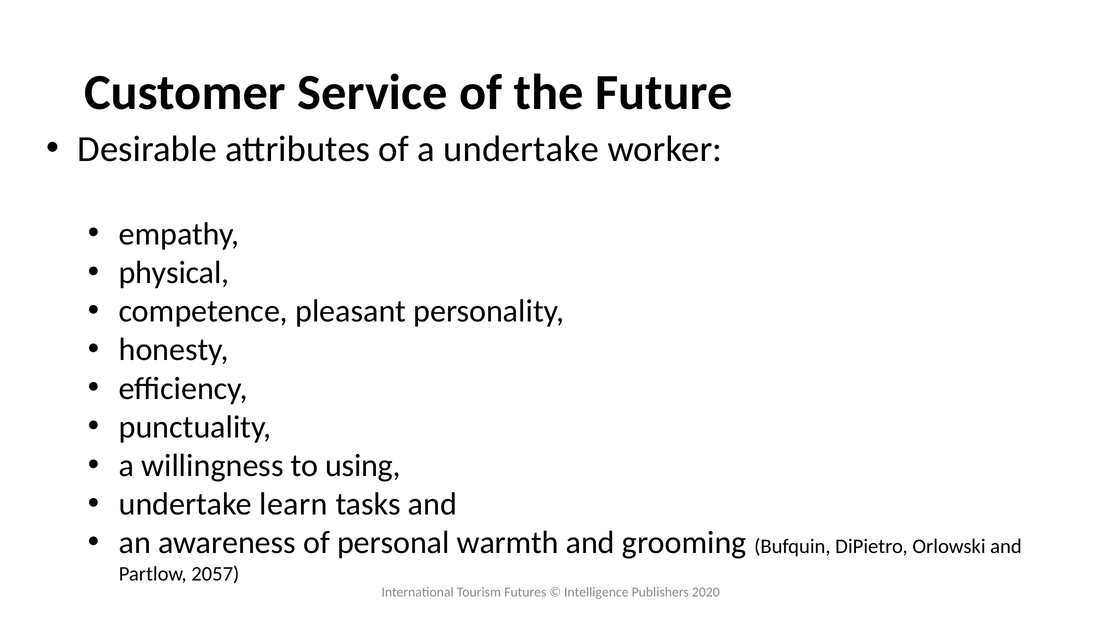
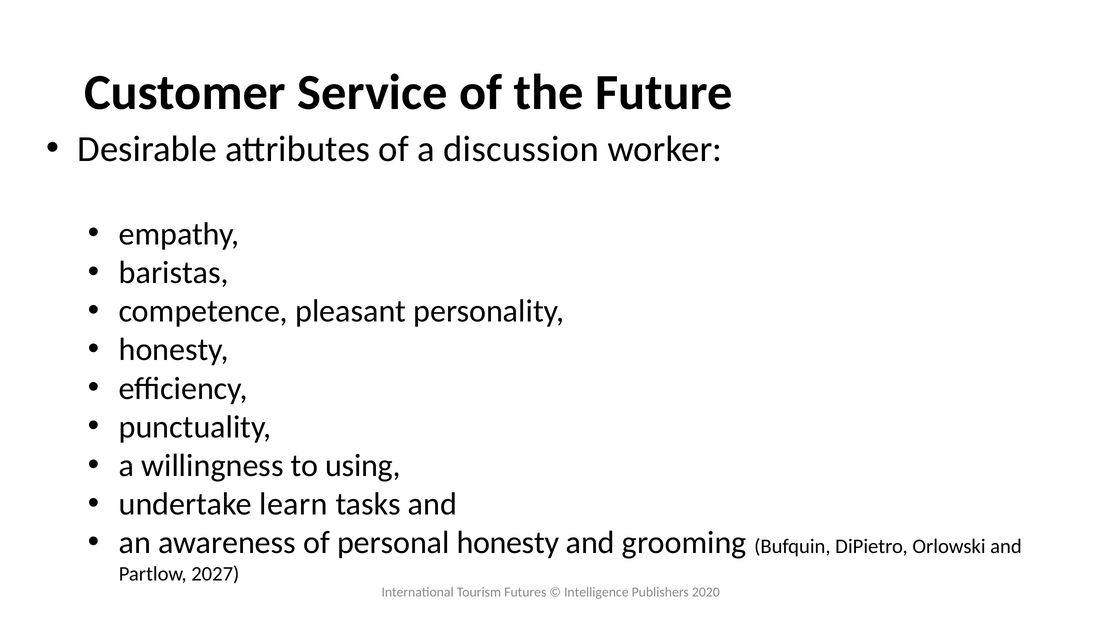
a undertake: undertake -> discussion (521, 149)
physical: physical -> baristas (174, 273)
personal warmth: warmth -> honesty (508, 543)
2057: 2057 -> 2027 (215, 574)
